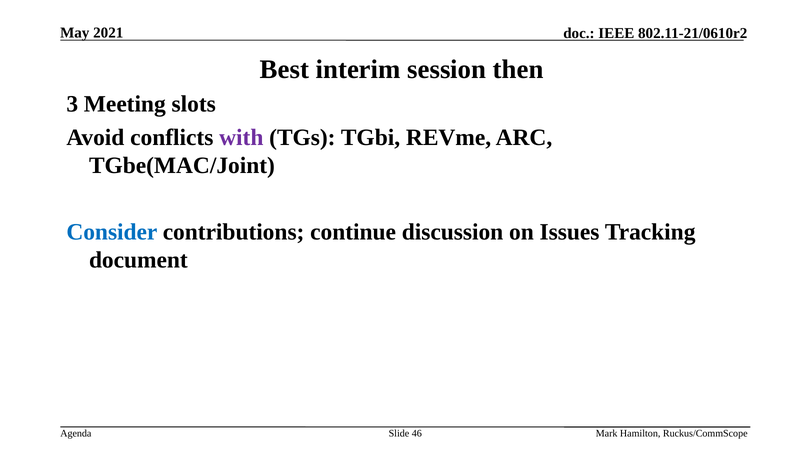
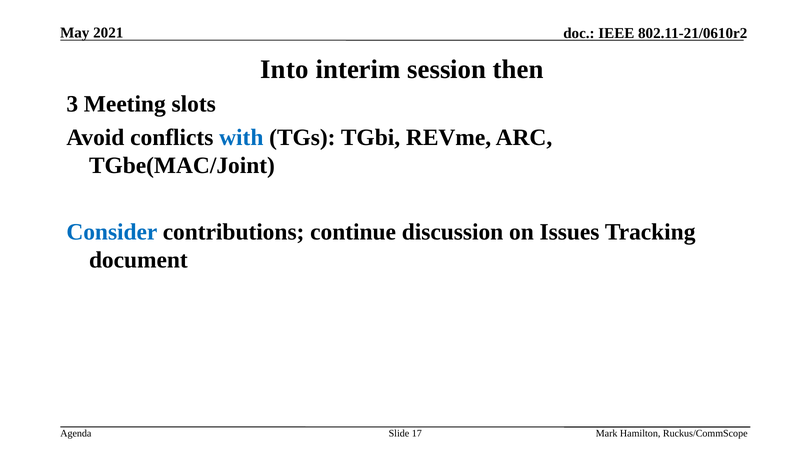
Best: Best -> Into (284, 70)
with colour: purple -> blue (241, 137)
46: 46 -> 17 (417, 434)
